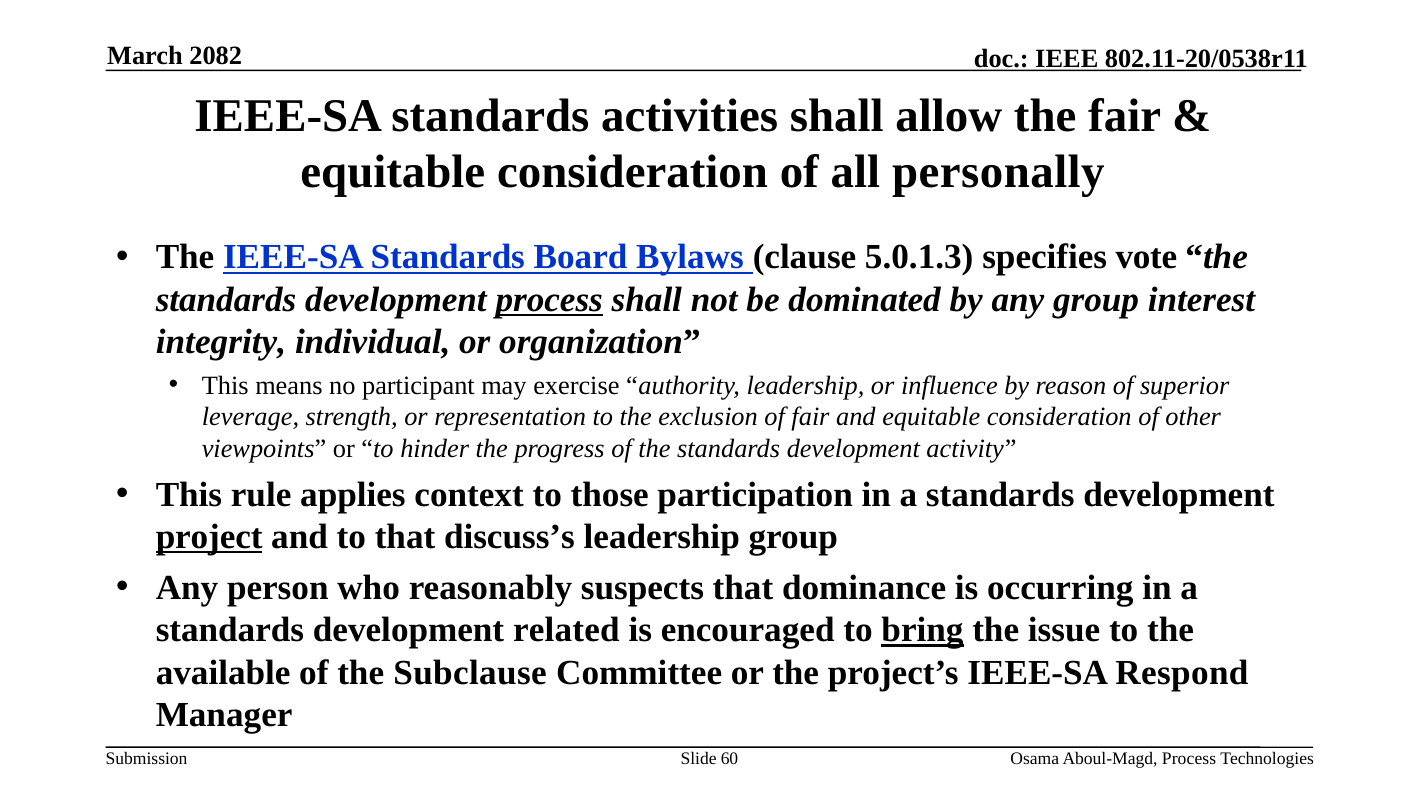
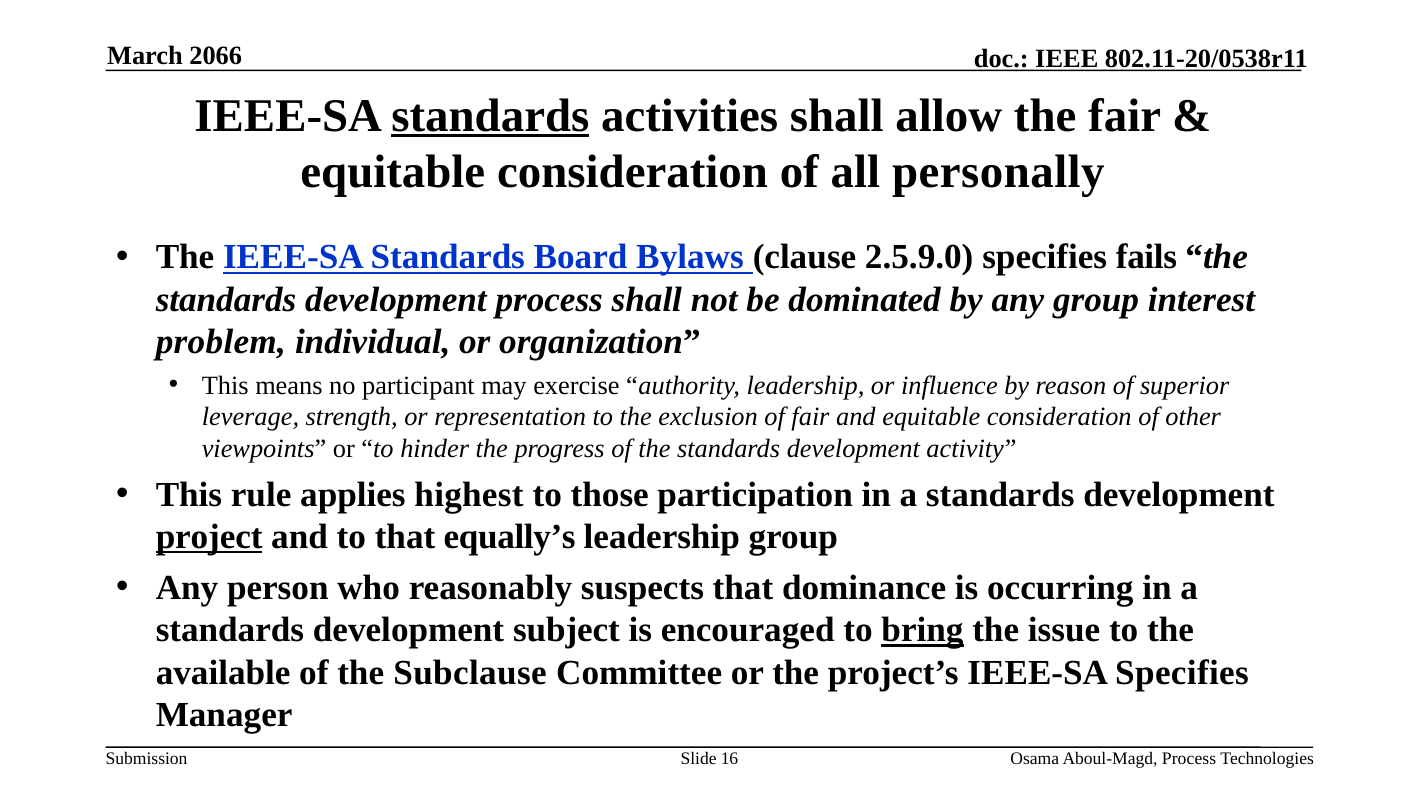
2082: 2082 -> 2066 (216, 56)
standards underline: none -> present (490, 116)
5.0.1.3: 5.0.1.3 -> 2.5.9.0 (919, 258)
vote: vote -> fails (1146, 258)
process underline: present -> none (549, 300)
integrity: integrity -> problem (221, 342)
context: context -> highest (469, 495)
discuss’s: discuss’s -> equally’s (510, 537)
related: related -> subject (566, 631)
IEEE-SA Respond: Respond -> Specifies (1182, 673)
60: 60 -> 16 (730, 759)
